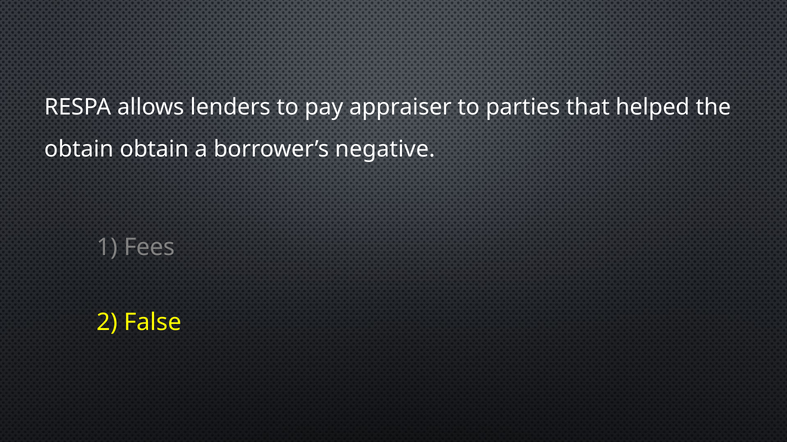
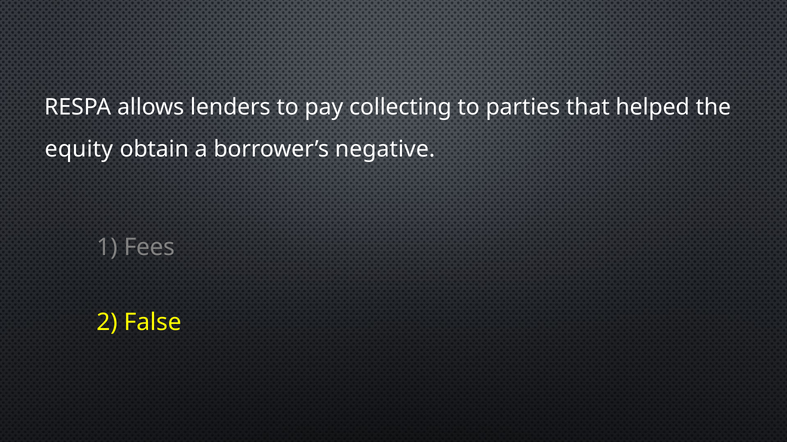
appraiser: appraiser -> collecting (400, 108)
obtain: obtain -> equity (79, 149)
